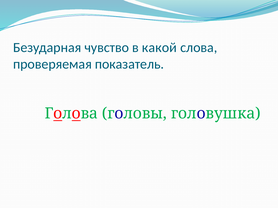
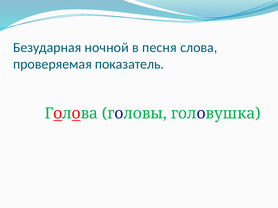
чувство: чувство -> ночной (107, 48)
какой: какой -> песня (159, 48)
